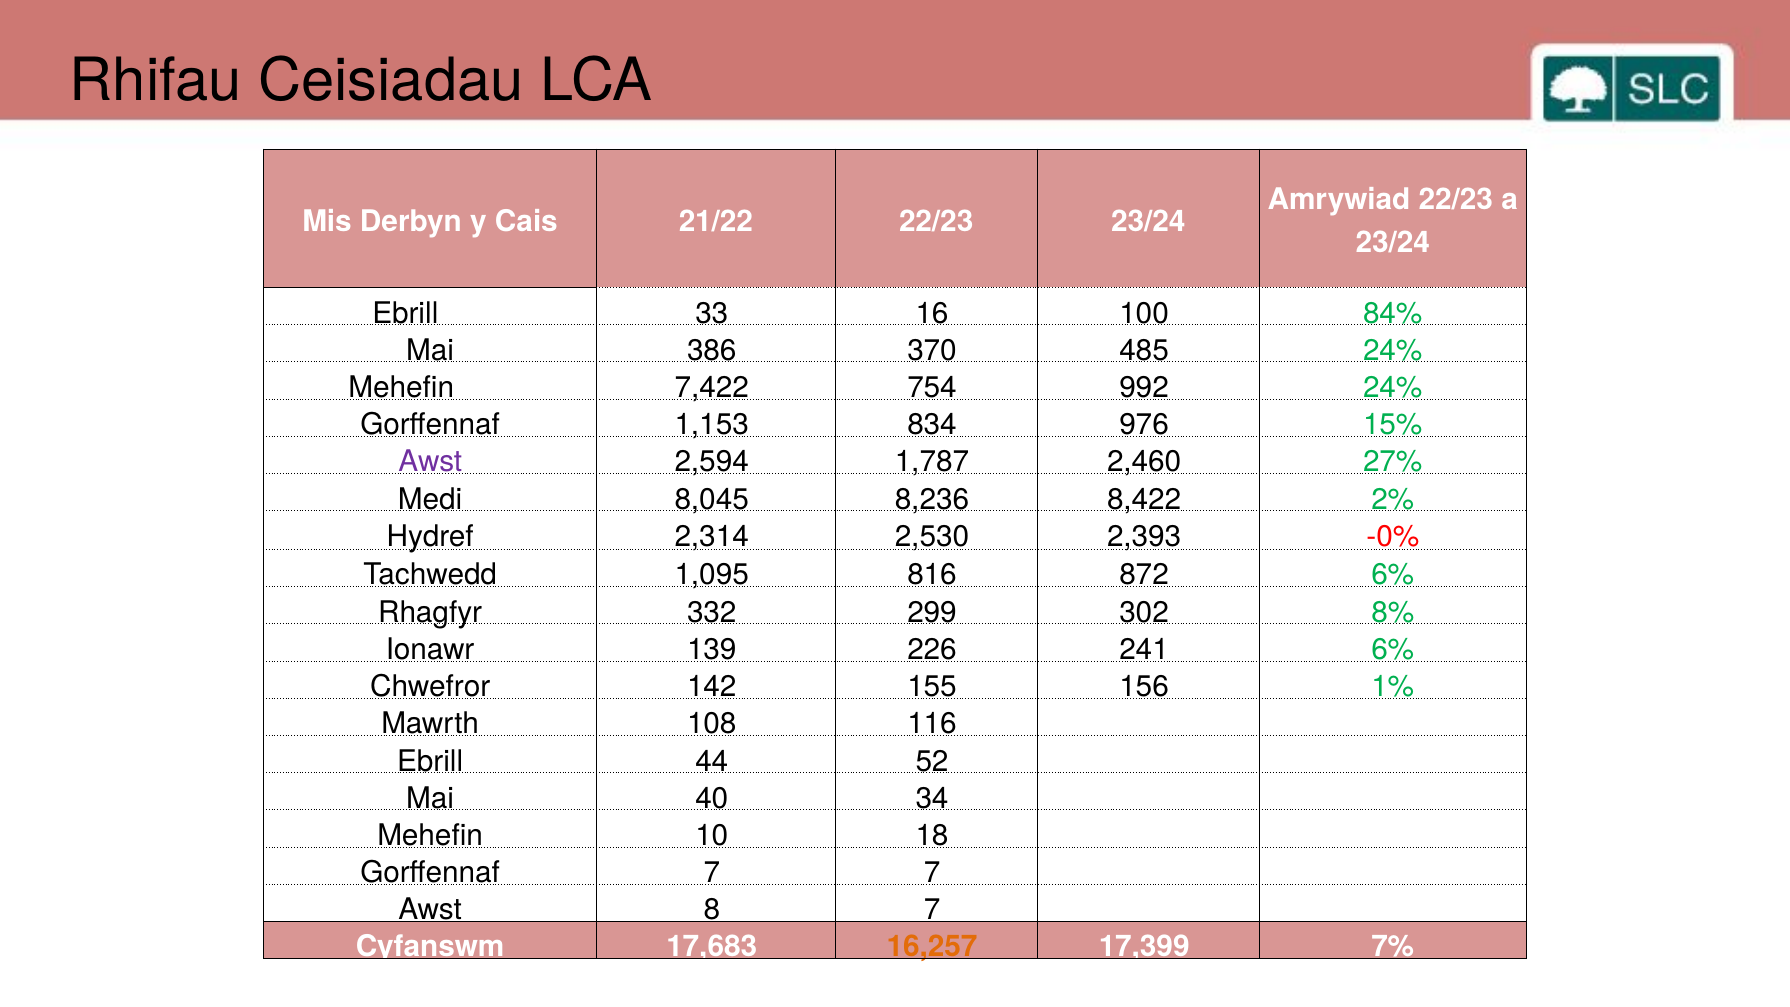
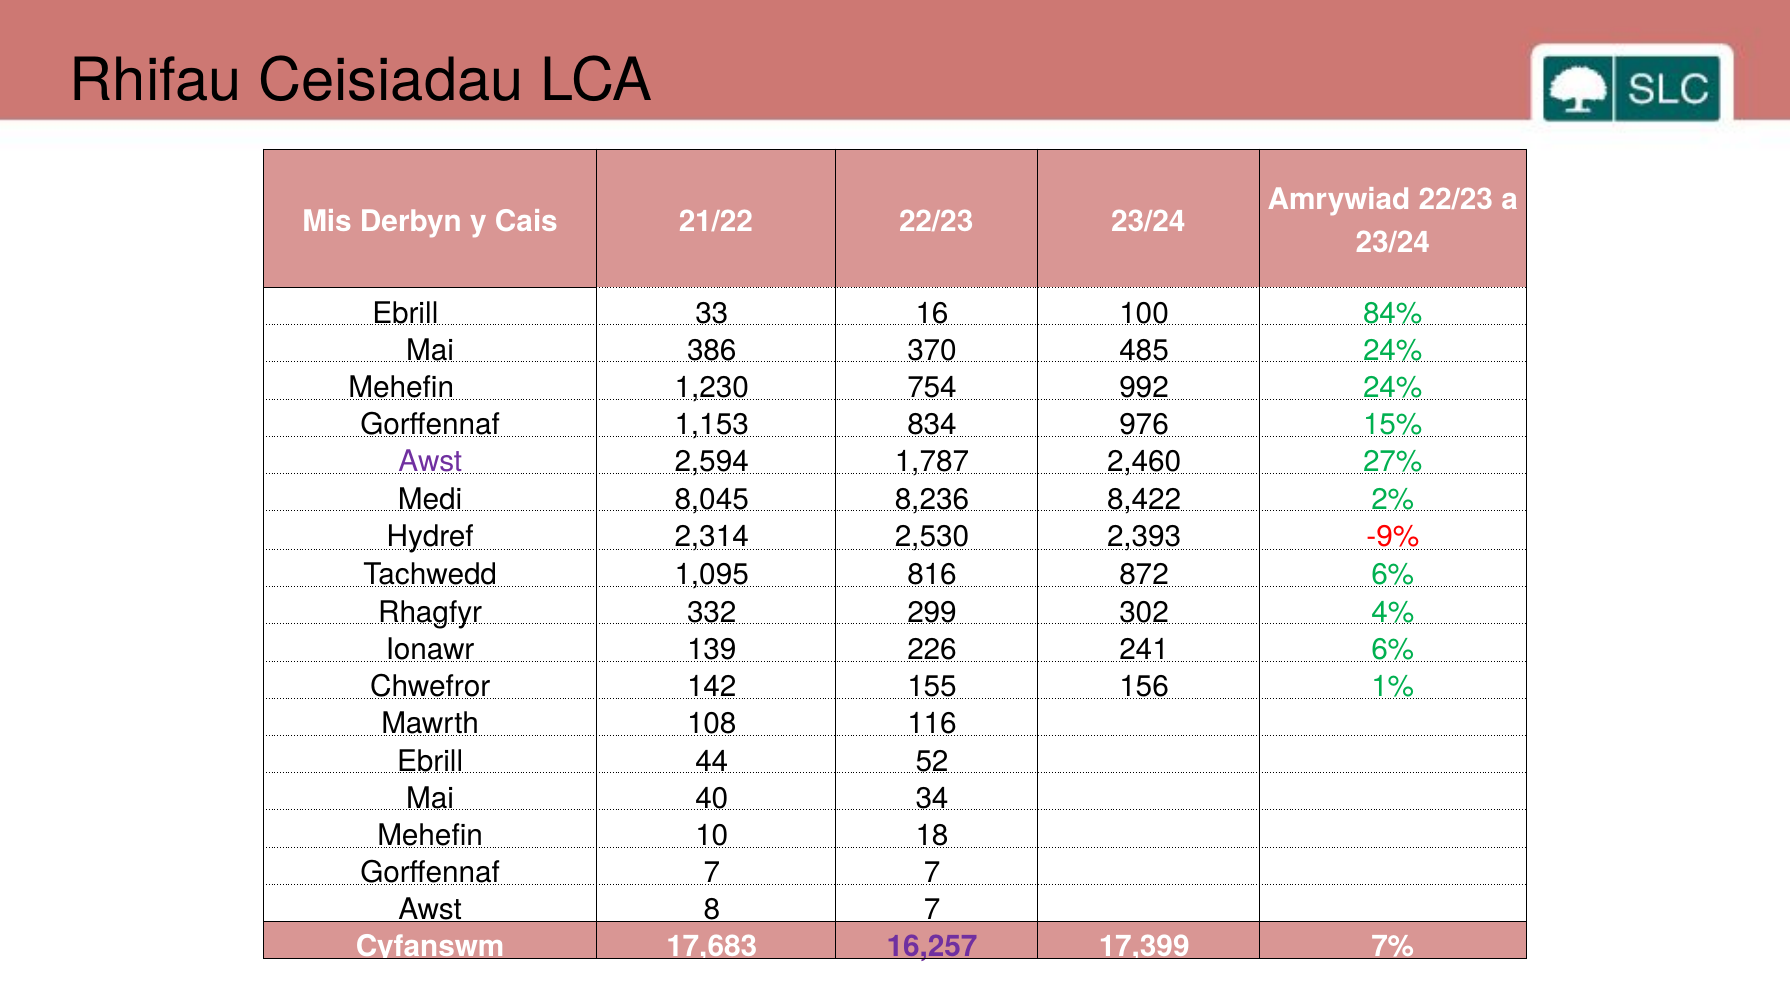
7,422: 7,422 -> 1,230 (712, 388)
-0%: -0% -> -9% (1393, 536)
8%: 8% -> 4% (1393, 612)
16,257 colour: orange -> purple (932, 946)
